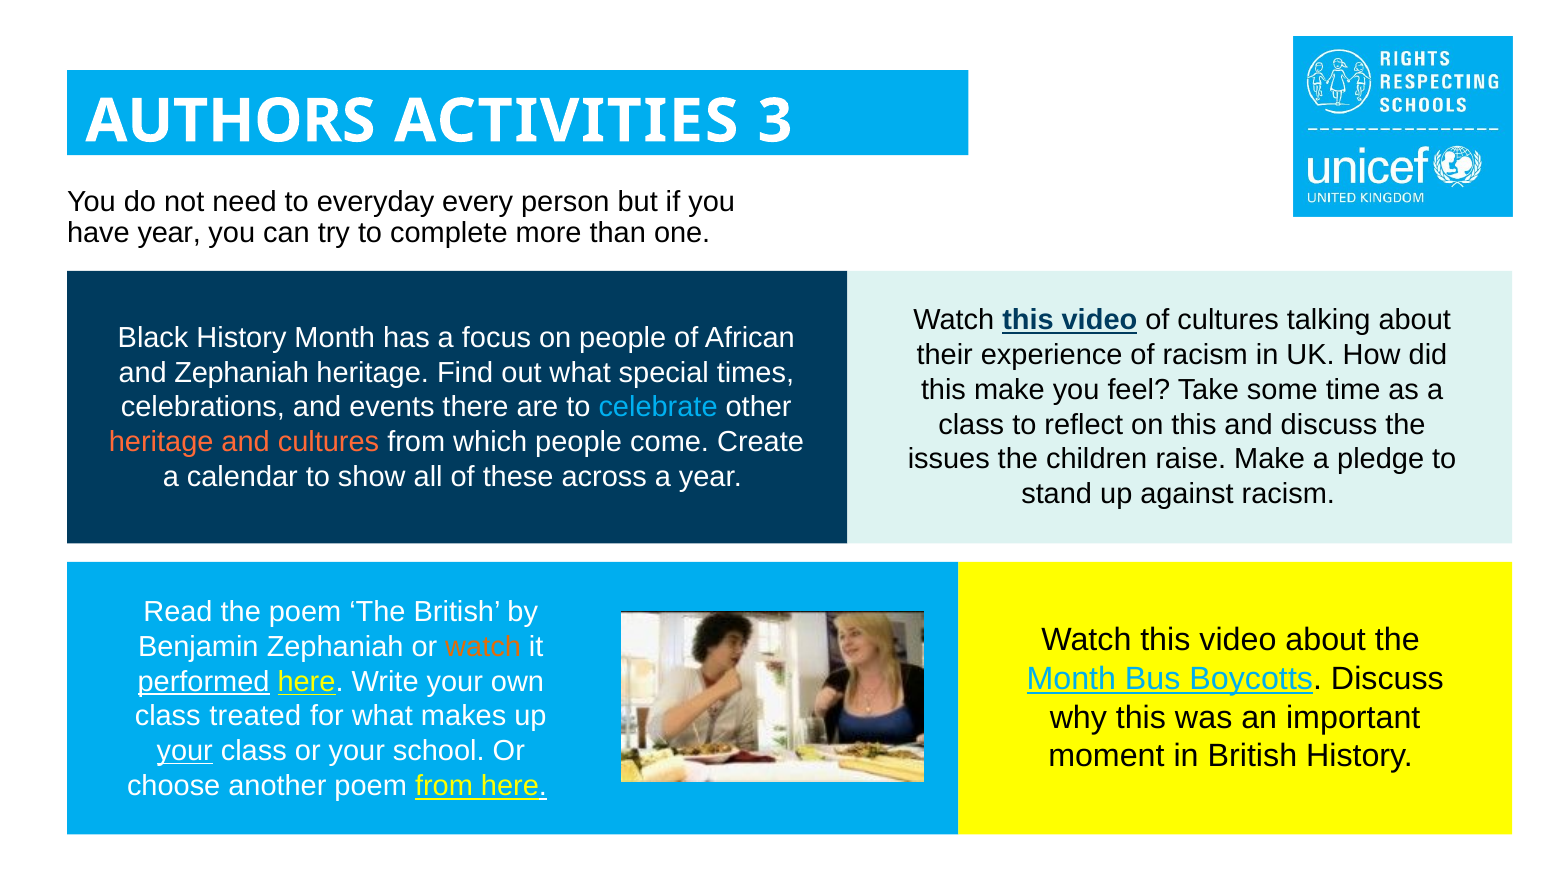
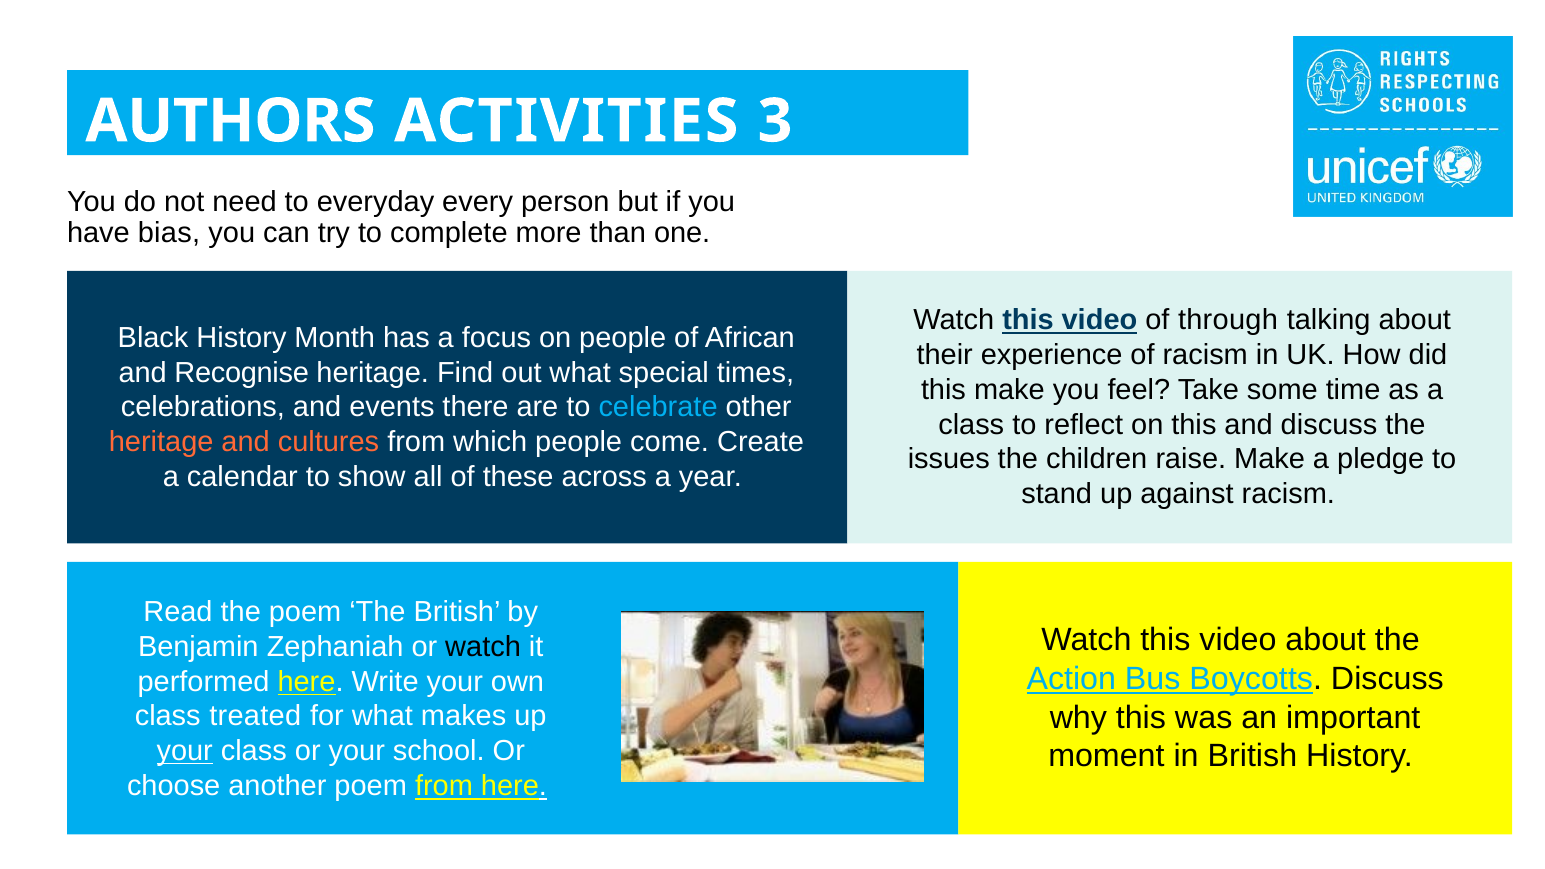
have year: year -> bias (169, 233)
of cultures: cultures -> through (1228, 320)
and Zephaniah: Zephaniah -> Recognise (242, 373)
watch colour: orange -> black (483, 647)
Month: Month -> Action (1071, 679)
performed underline: present -> none (204, 682)
